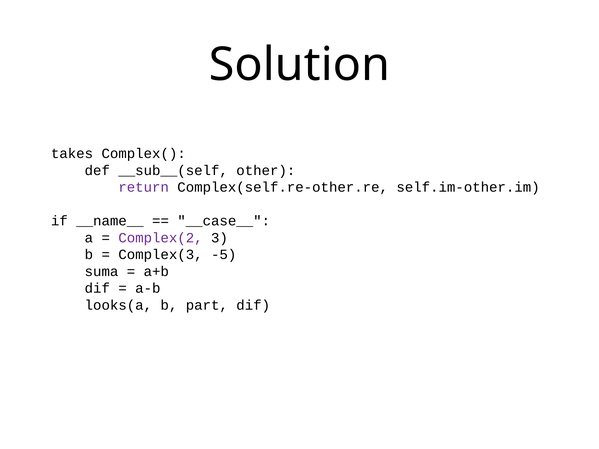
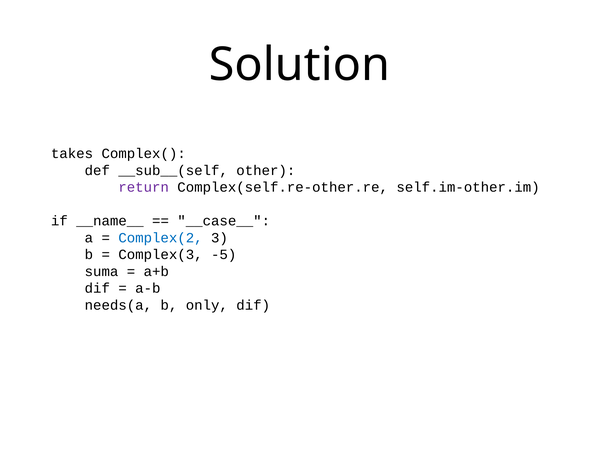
Complex(2 colour: purple -> blue (160, 238)
looks(a: looks(a -> needs(a (118, 305)
part: part -> only (207, 305)
